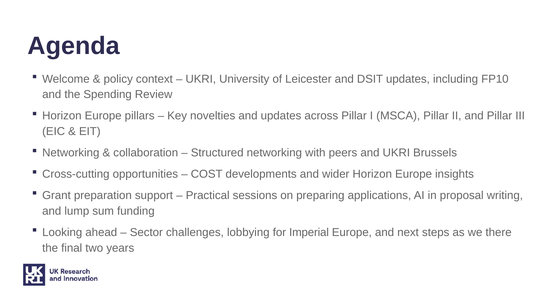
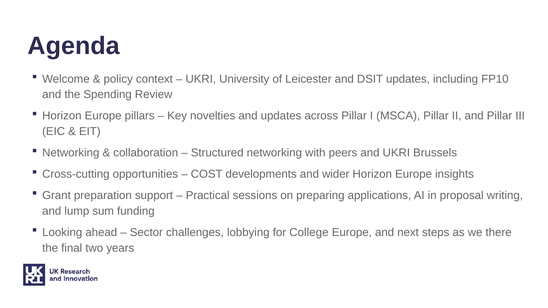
Imperial: Imperial -> College (309, 232)
